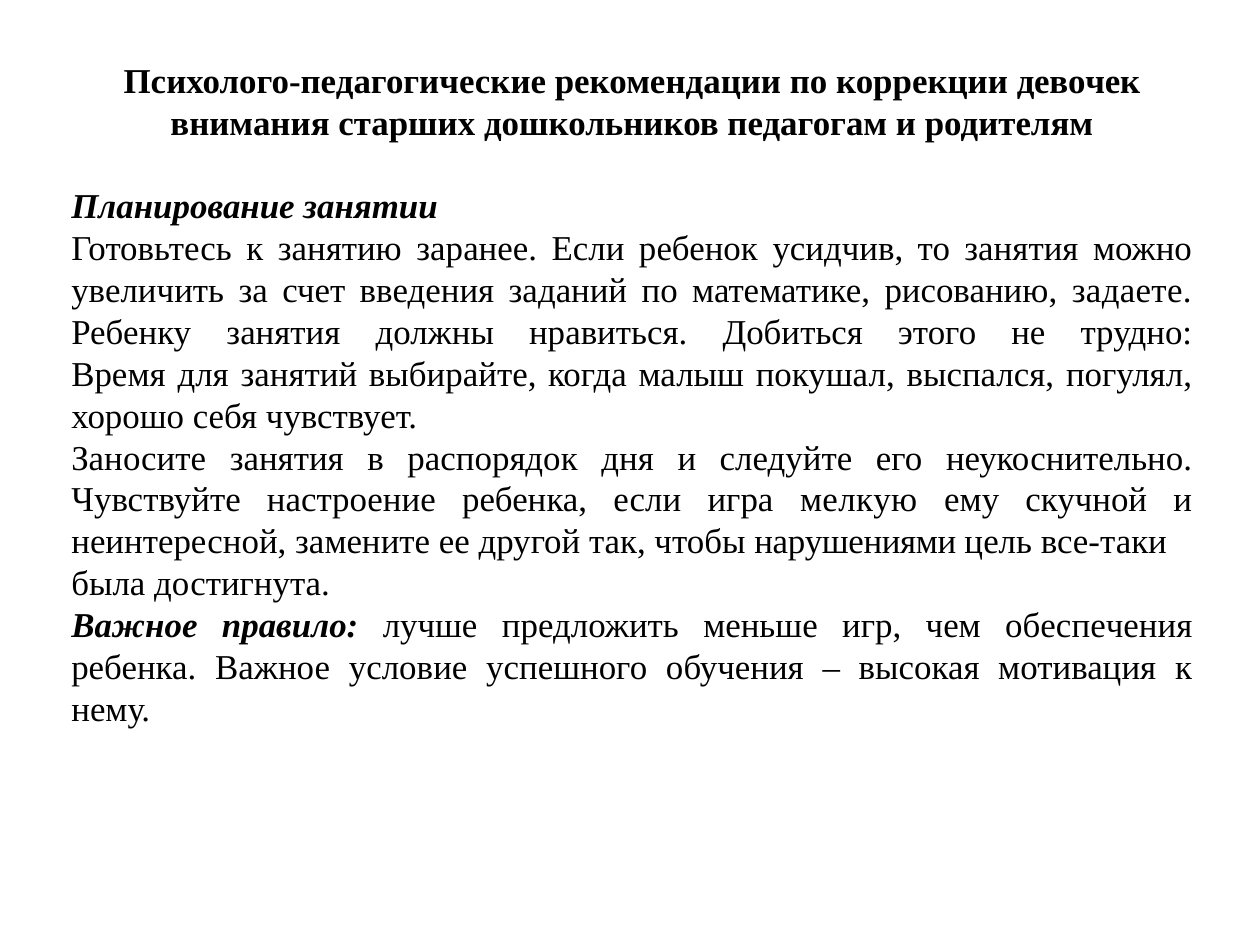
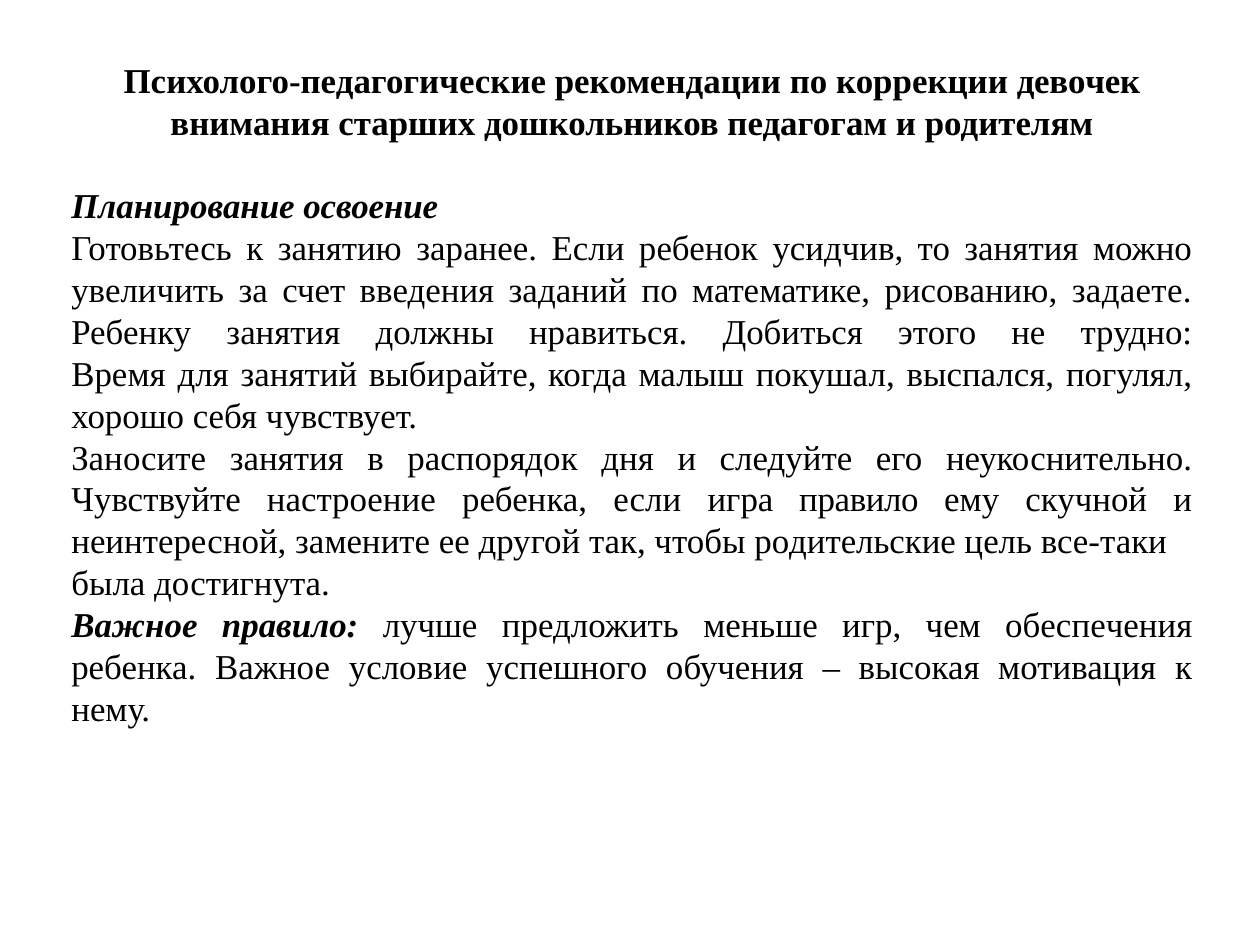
занятии: занятии -> освоение (371, 208)
игра мелкую: мелкую -> правило (859, 500)
нарушениями: нарушениями -> родительские (855, 542)
